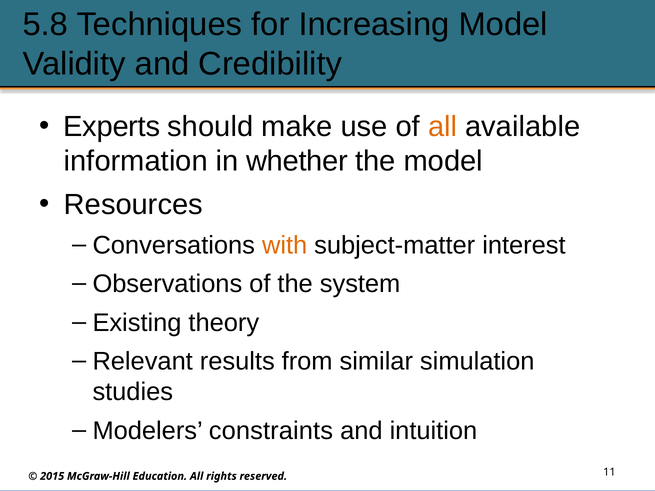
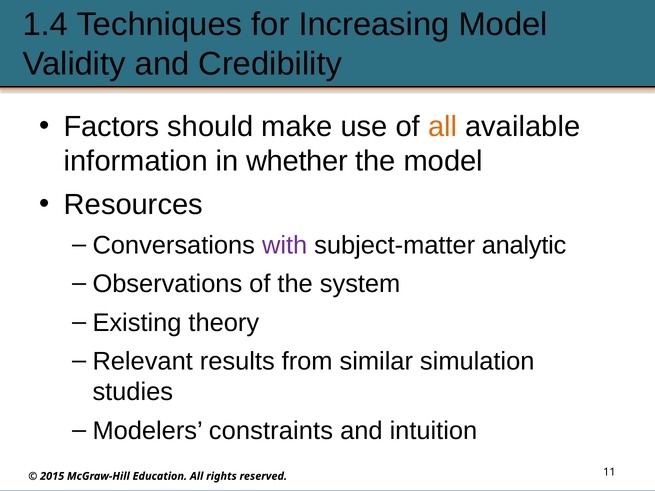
5.8: 5.8 -> 1.4 (45, 25)
Experts: Experts -> Factors (112, 126)
with colour: orange -> purple (285, 245)
interest: interest -> analytic (524, 245)
